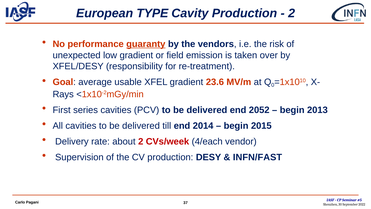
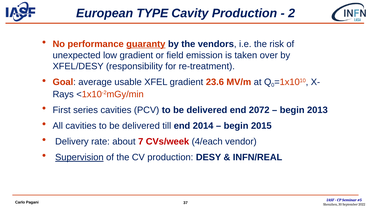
2052: 2052 -> 2072 (259, 110)
about 2: 2 -> 7 (141, 141)
Supervision underline: none -> present (79, 157)
INFN/FAST: INFN/FAST -> INFN/REAL (258, 157)
